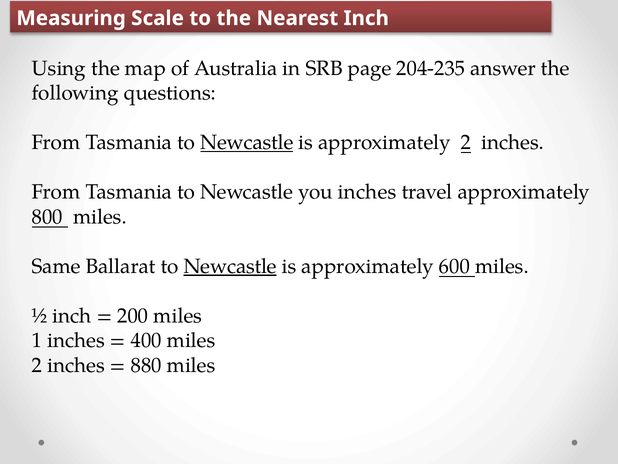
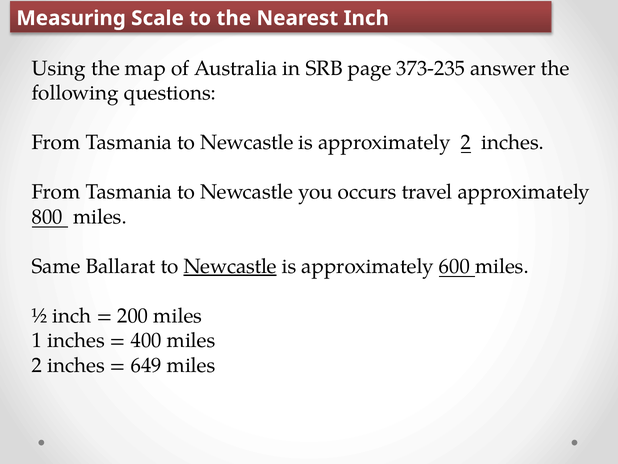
204-235: 204-235 -> 373-235 (431, 68)
Newcastle underline: present -> none (247, 142)
you inches: inches -> occurs (367, 192)
880: 880 -> 649 (146, 365)
